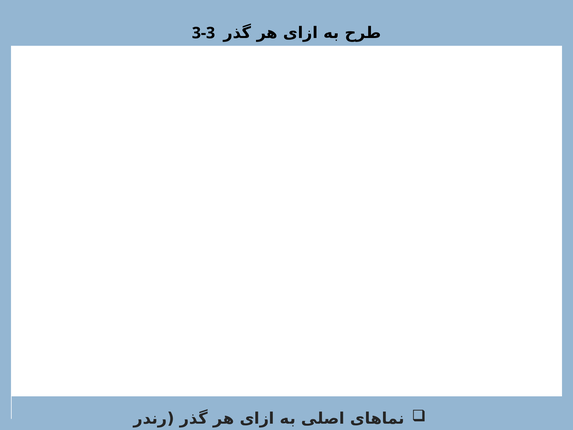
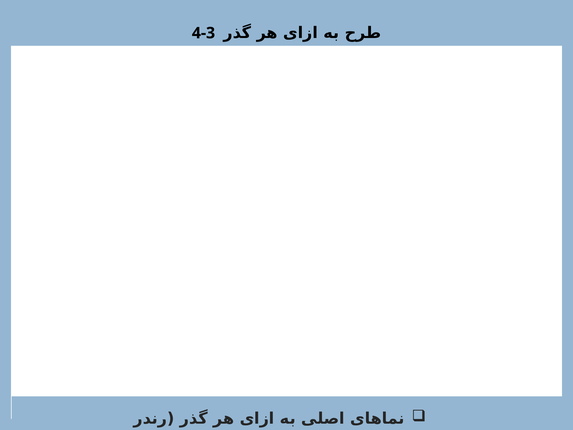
3-3: 3-3 -> 4-3 (203, 33)
